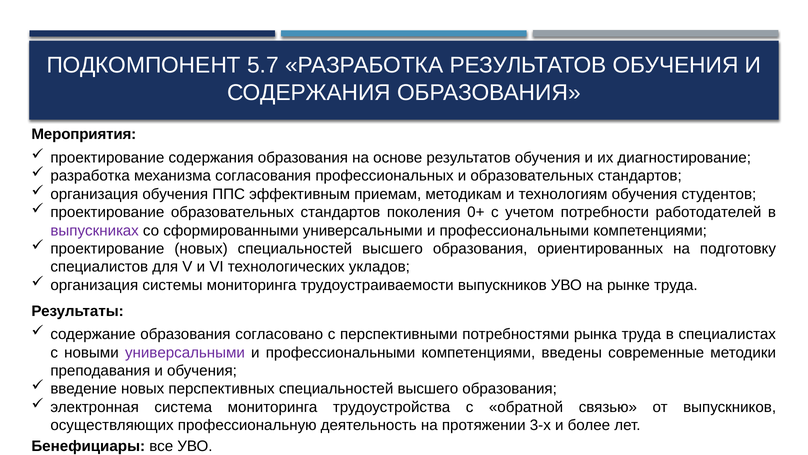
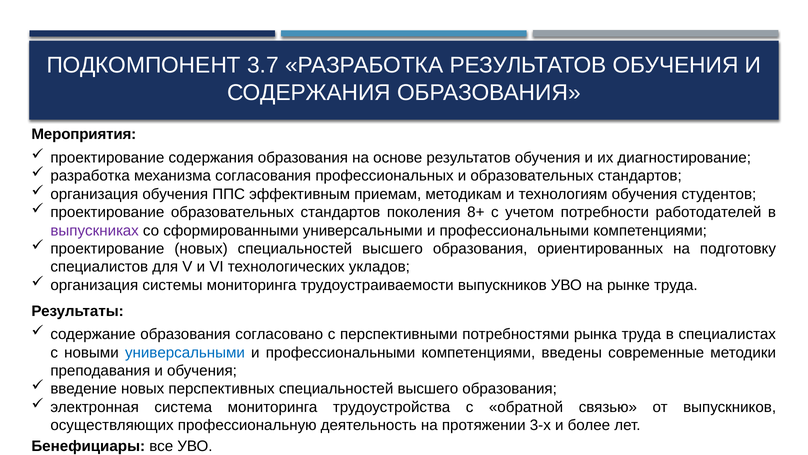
5.7: 5.7 -> 3.7 (263, 65)
0+: 0+ -> 8+ (476, 212)
универсальными colour: purple -> blue (185, 352)
